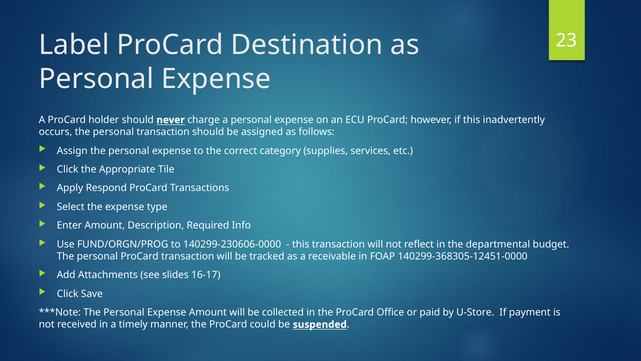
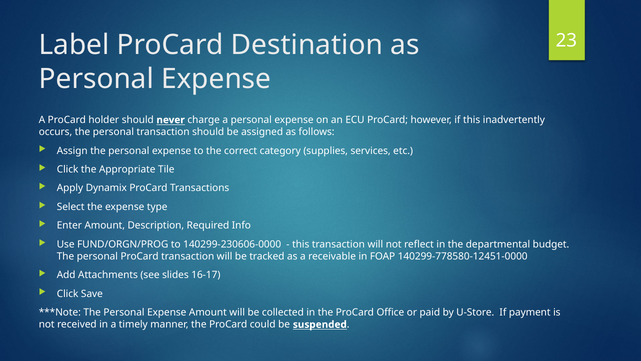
Respond: Respond -> Dynamix (106, 188)
140299-368305-12451-0000: 140299-368305-12451-0000 -> 140299-778580-12451-0000 (463, 256)
